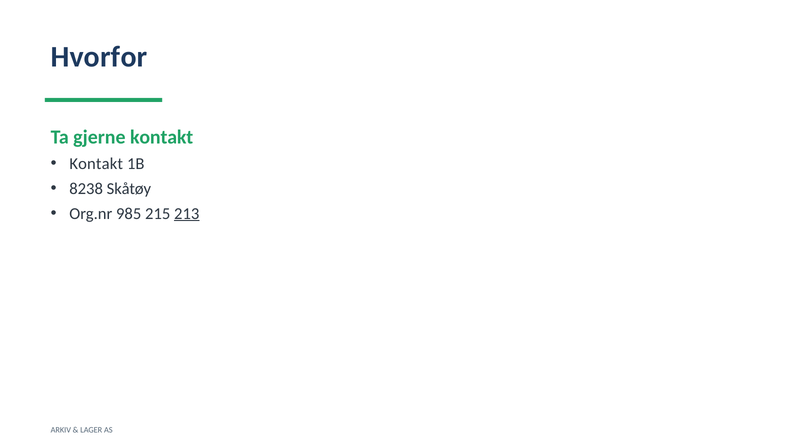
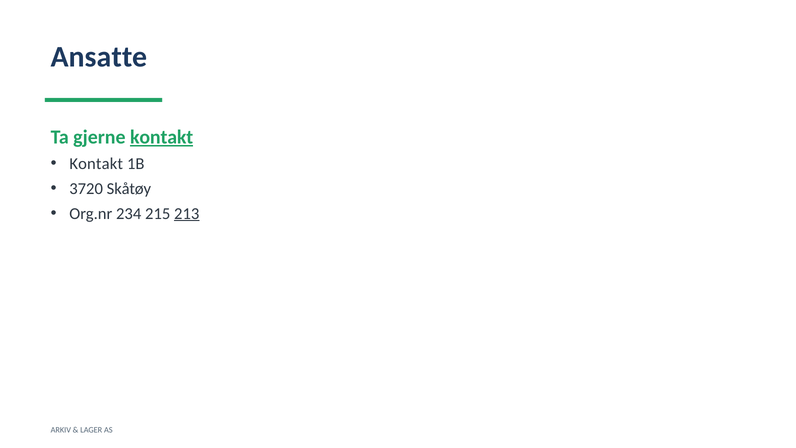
Hvorfor: Hvorfor -> Ansatte (99, 57)
kontakt underline: none -> present (162, 137)
8238: 8238 -> 3720 (86, 189)
985: 985 -> 234 (129, 213)
